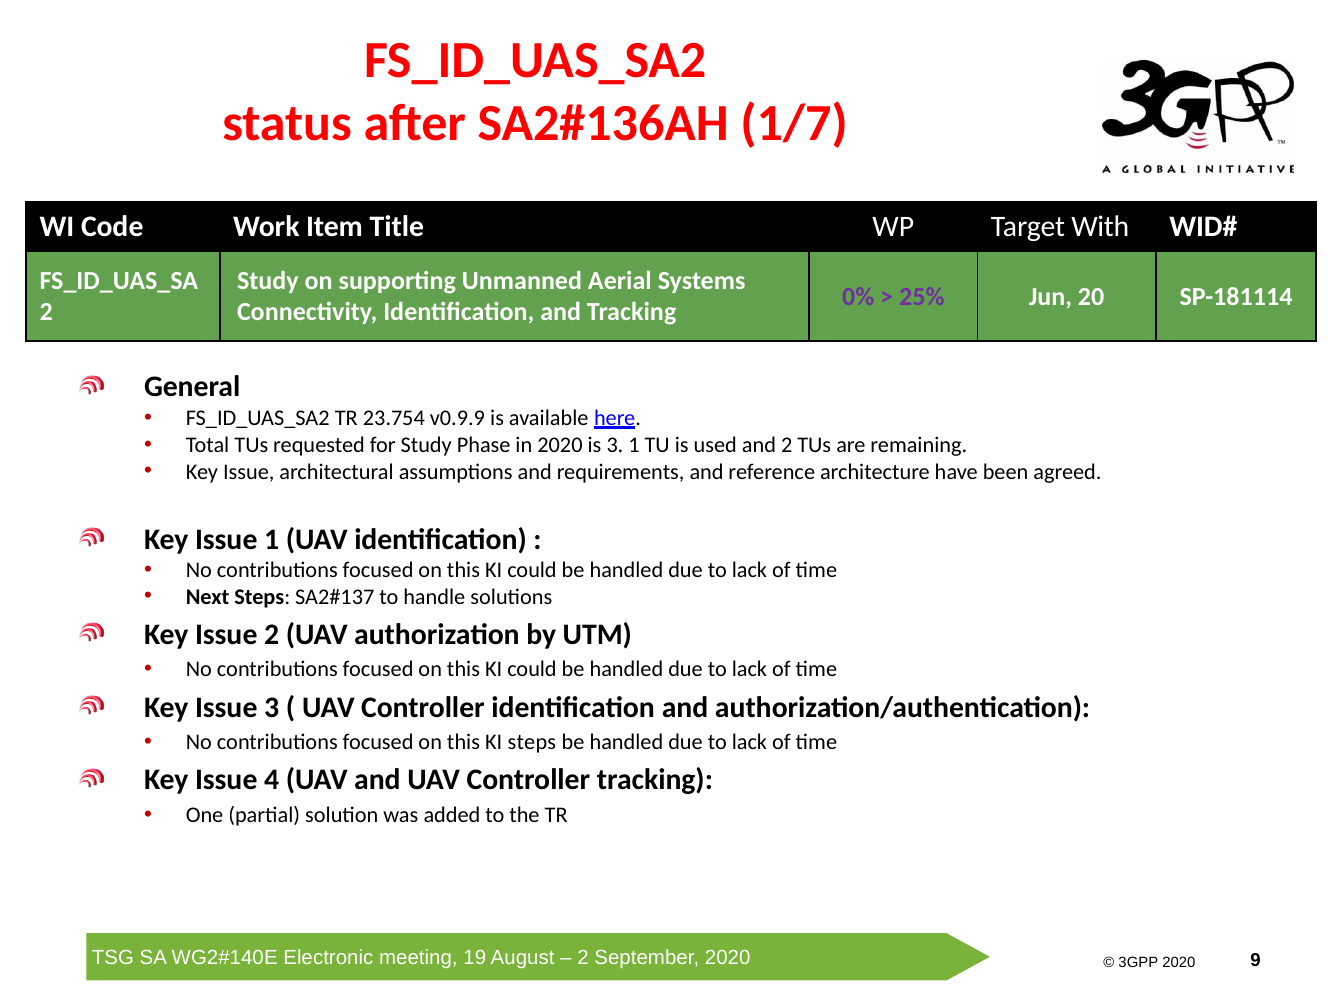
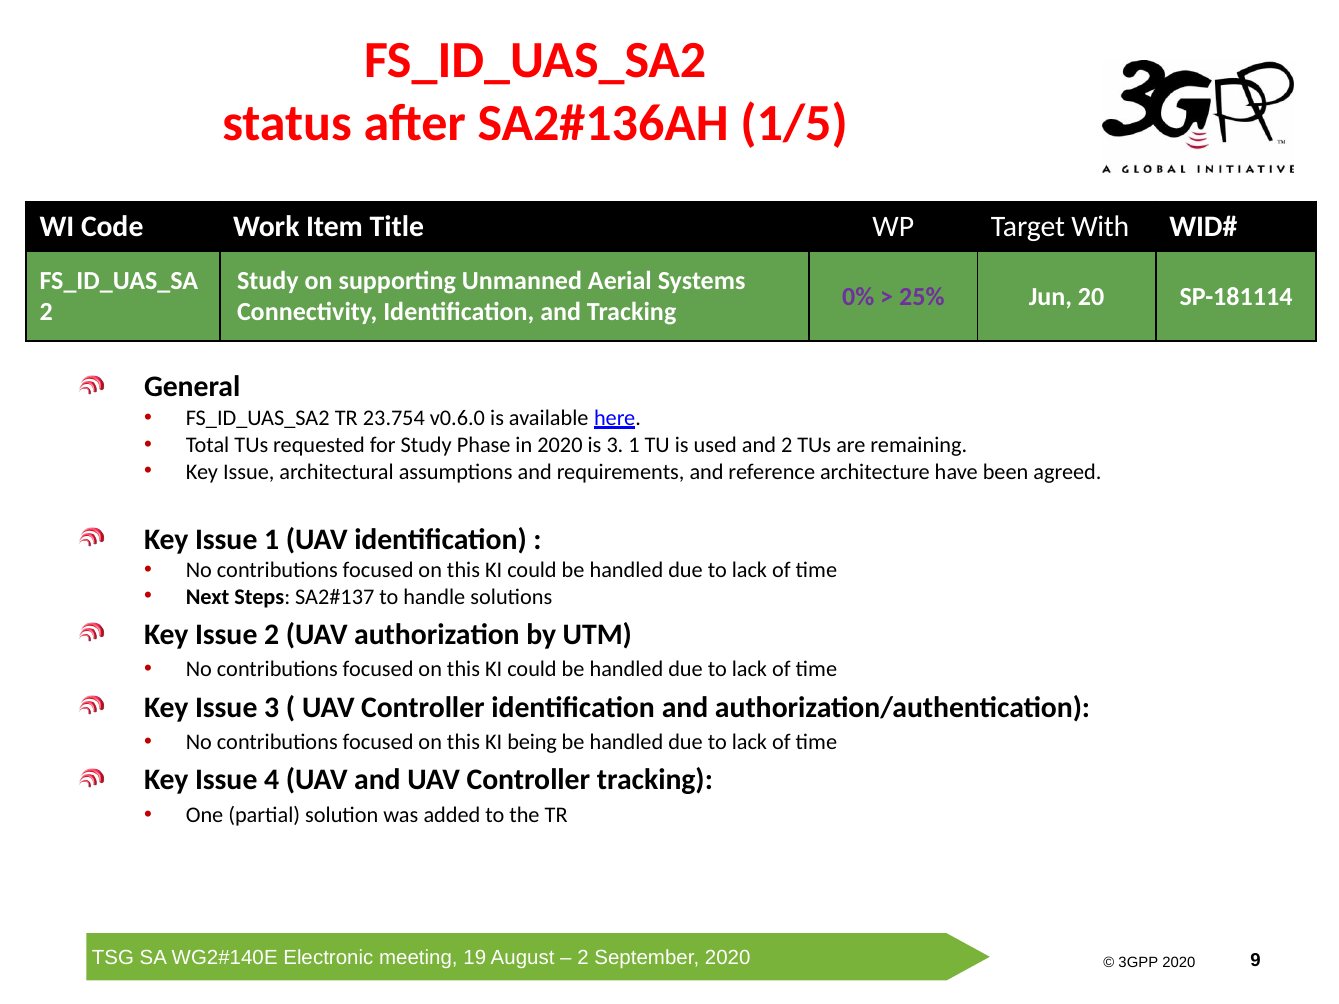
1/7: 1/7 -> 1/5 (794, 123)
v0.9.9: v0.9.9 -> v0.6.0 (457, 418)
KI steps: steps -> being (532, 743)
